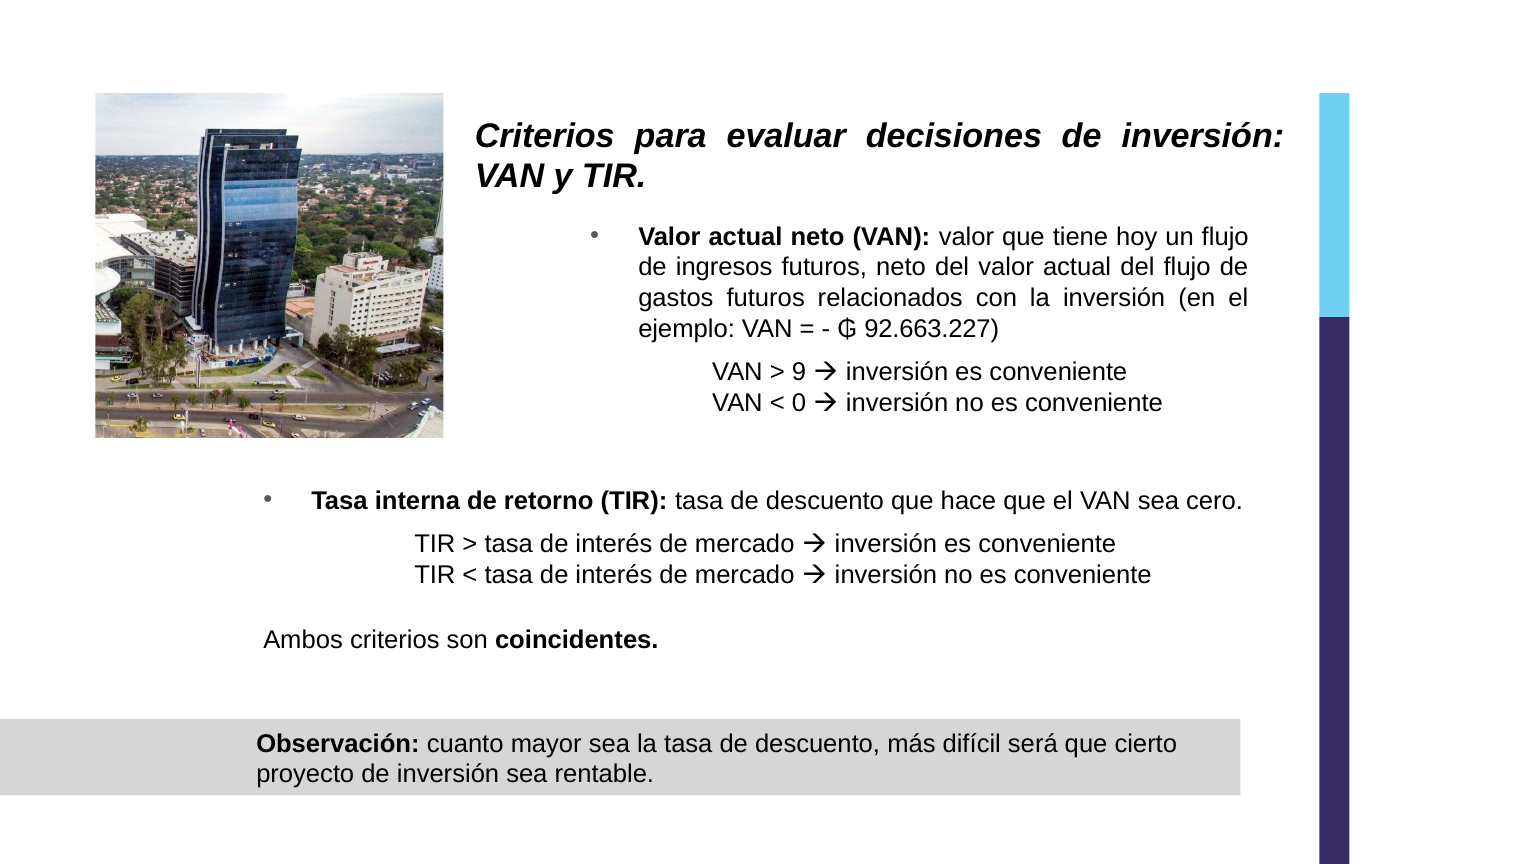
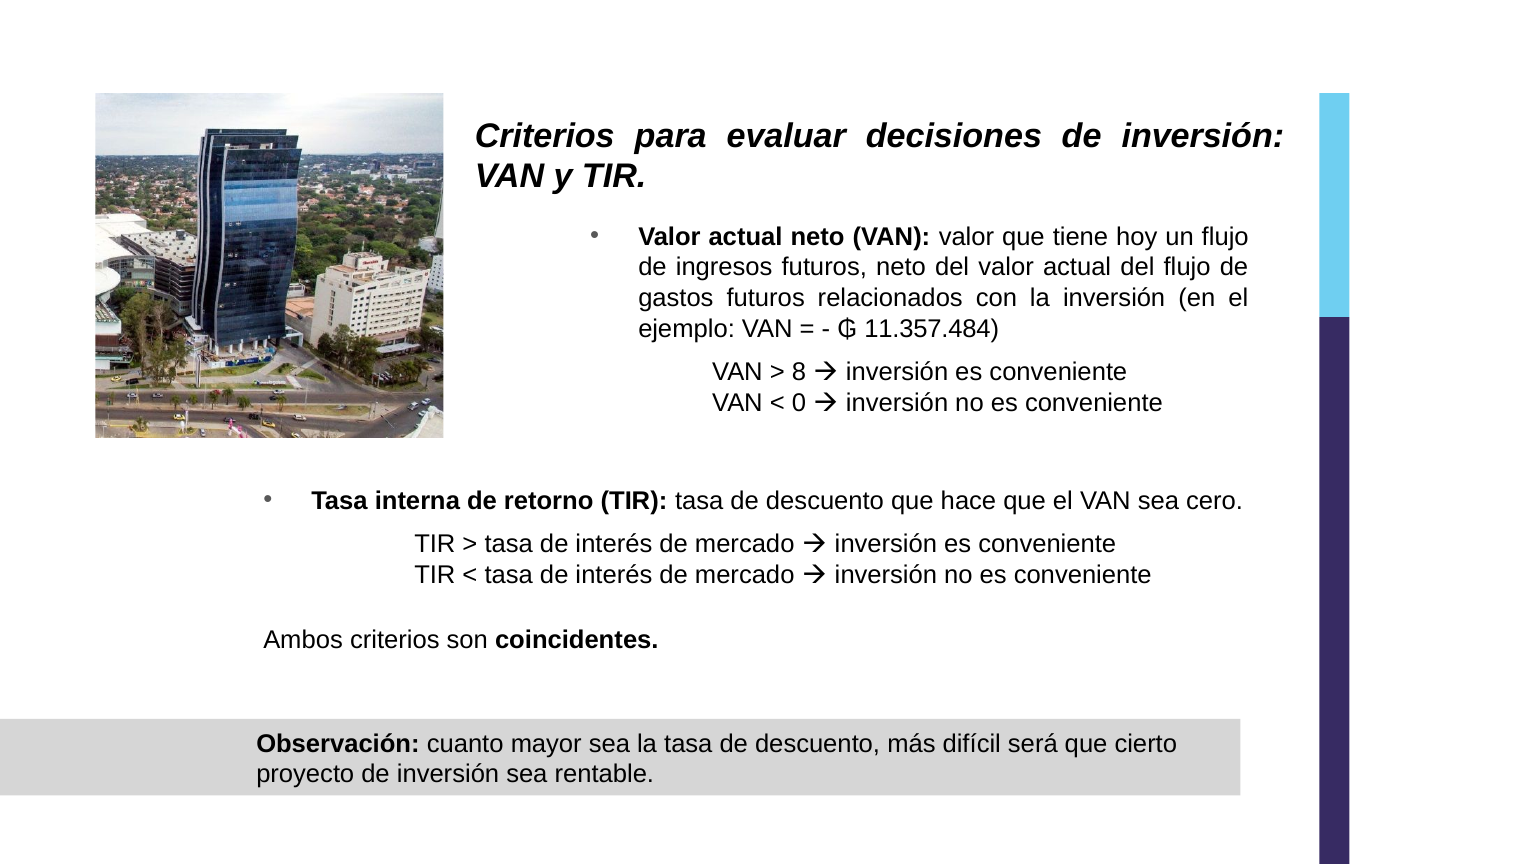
92.663.227: 92.663.227 -> 11.357.484 (932, 329)
9: 9 -> 8 (799, 372)
